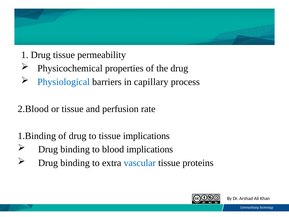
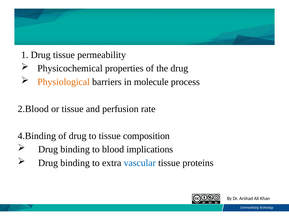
Physiological colour: blue -> orange (64, 82)
capillary: capillary -> molecule (151, 82)
1.Binding: 1.Binding -> 4.Binding (37, 136)
tissue implications: implications -> composition (146, 136)
